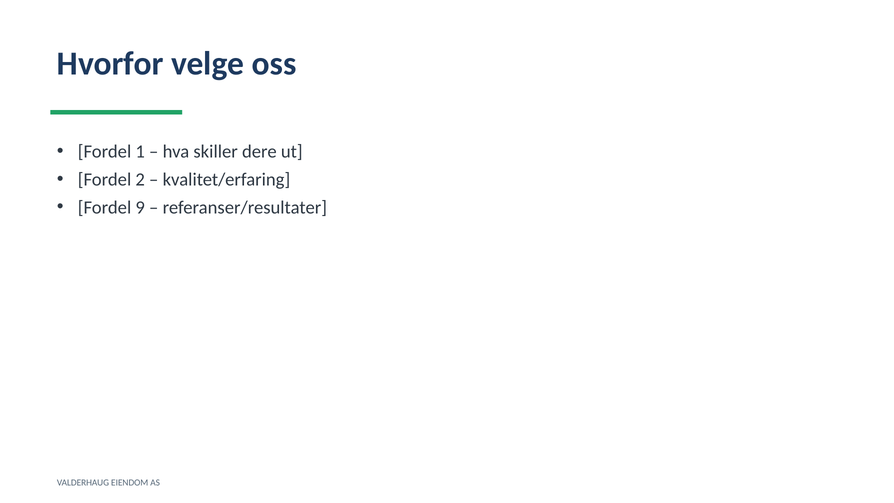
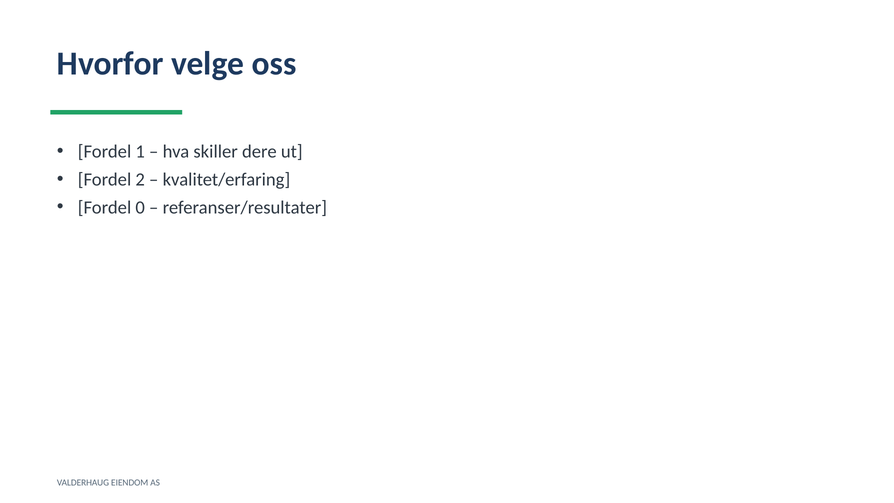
9: 9 -> 0 (140, 207)
